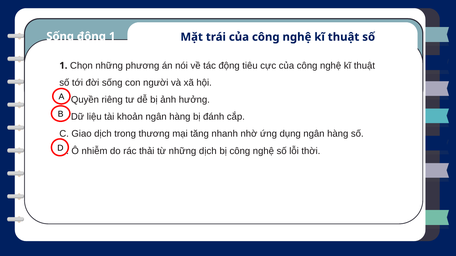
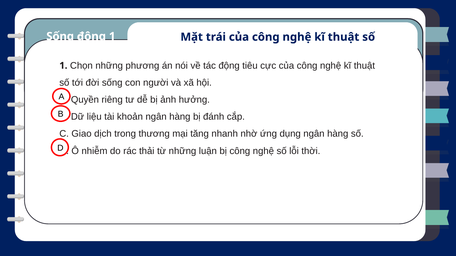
những dịch: dịch -> luận (208, 151)
